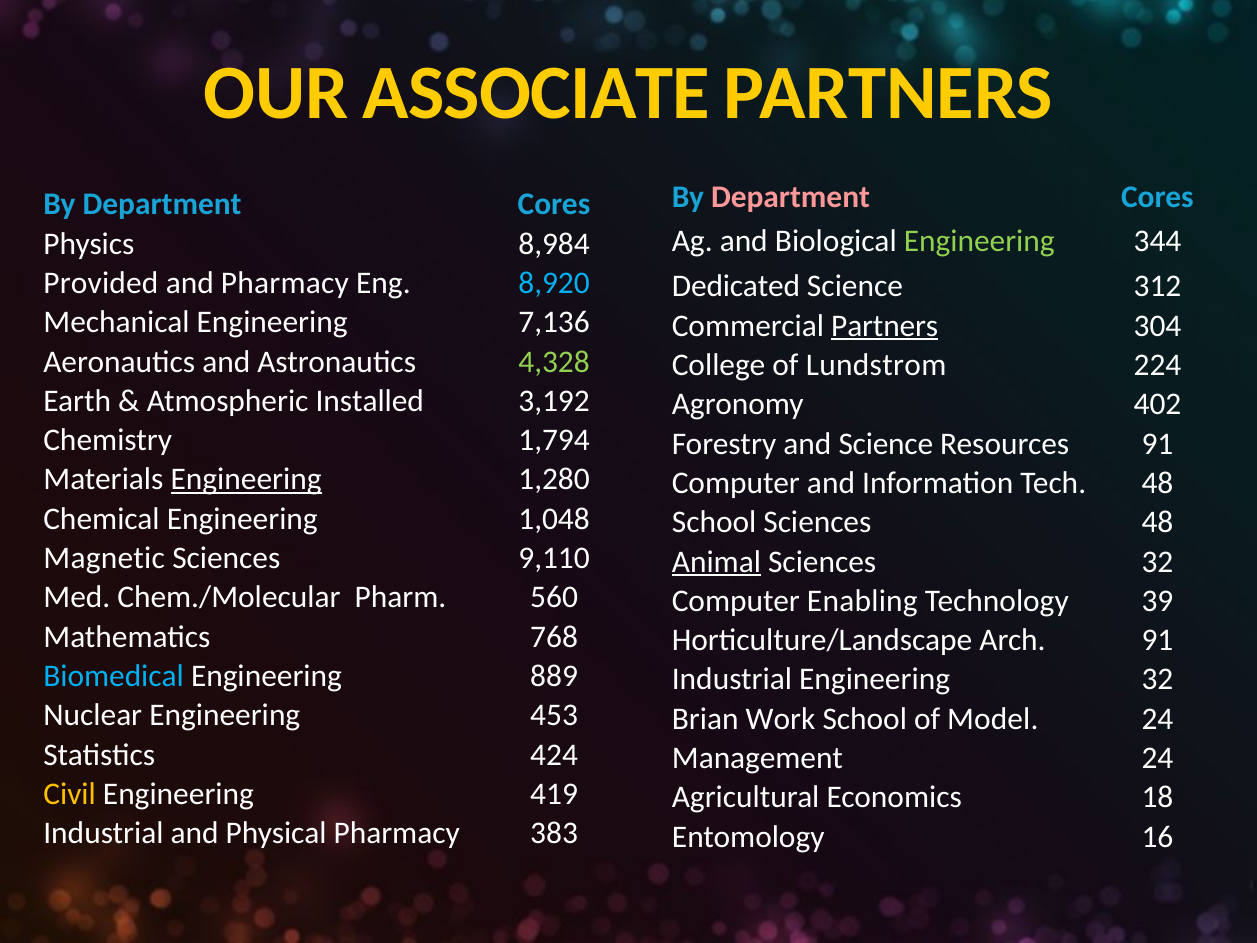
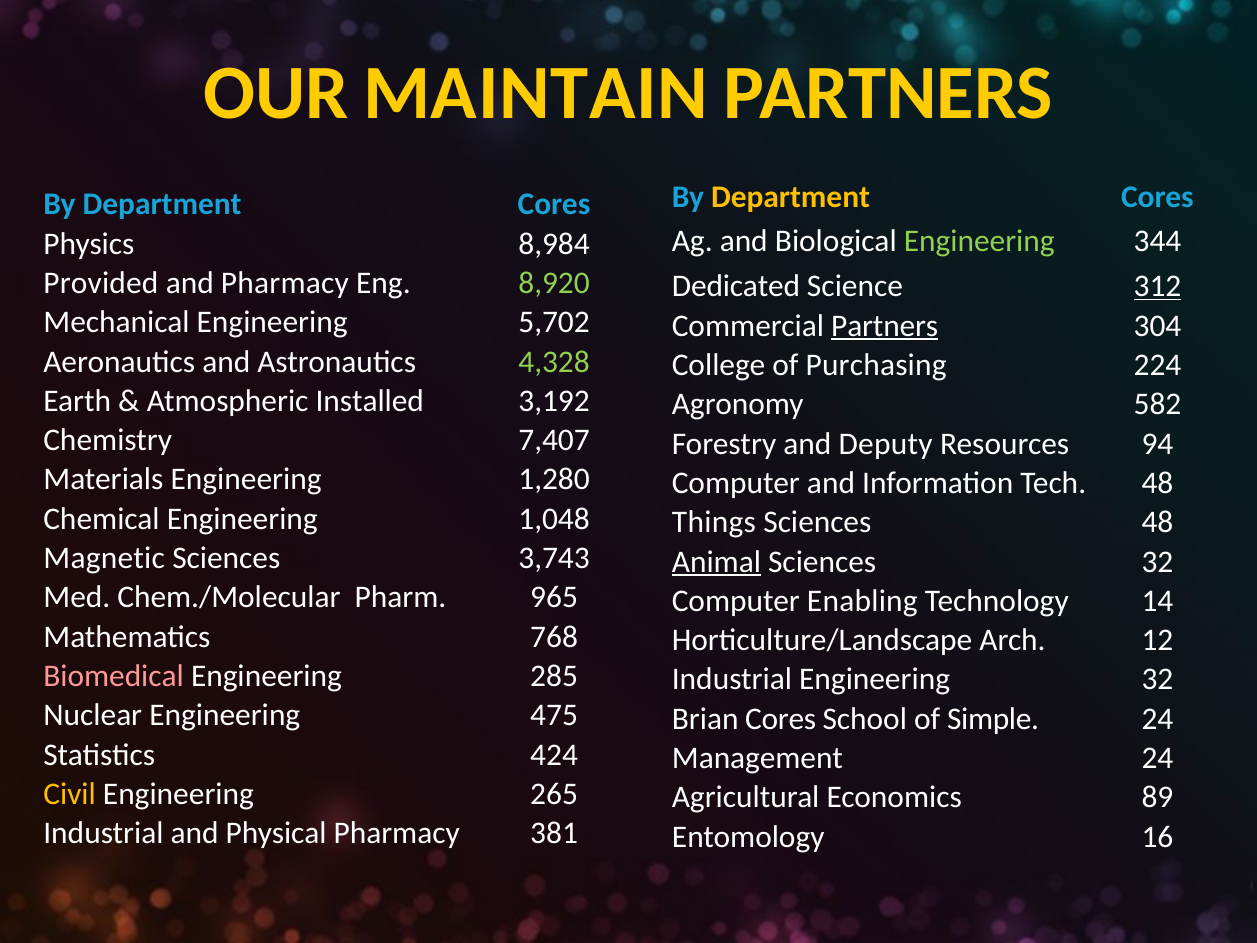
ASSOCIATE: ASSOCIATE -> MAINTAIN (536, 93)
Department colour: pink -> yellow (791, 198)
8,920 colour: light blue -> light green (554, 283)
312 underline: none -> present (1157, 286)
7,136: 7,136 -> 5,702 (554, 322)
Lundstrom: Lundstrom -> Purchasing (876, 365)
402: 402 -> 582 (1157, 404)
1,794: 1,794 -> 7,407 (554, 440)
and Science: Science -> Deputy (886, 444)
Resources 91: 91 -> 94 (1157, 444)
Engineering underline: present -> none (246, 479)
School: School -> Things (714, 522)
9,110: 9,110 -> 3,743 (554, 558)
560: 560 -> 965 (554, 597)
39: 39 -> 14 (1157, 601)
Arch 91: 91 -> 12 (1157, 640)
Biomedical colour: light blue -> pink (114, 676)
889: 889 -> 285 (554, 676)
453: 453 -> 475 (554, 715)
Brian Work: Work -> Cores (781, 719)
Model: Model -> Simple (993, 719)
419: 419 -> 265 (554, 794)
18: 18 -> 89 (1157, 797)
383: 383 -> 381 (554, 833)
